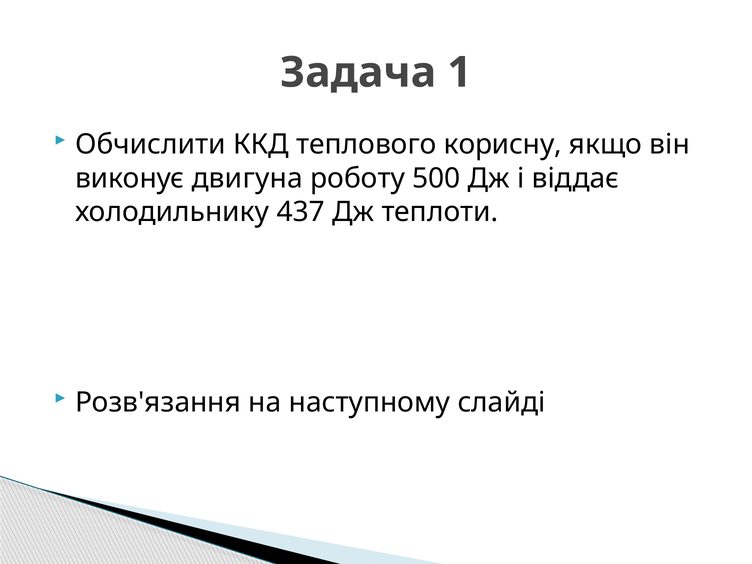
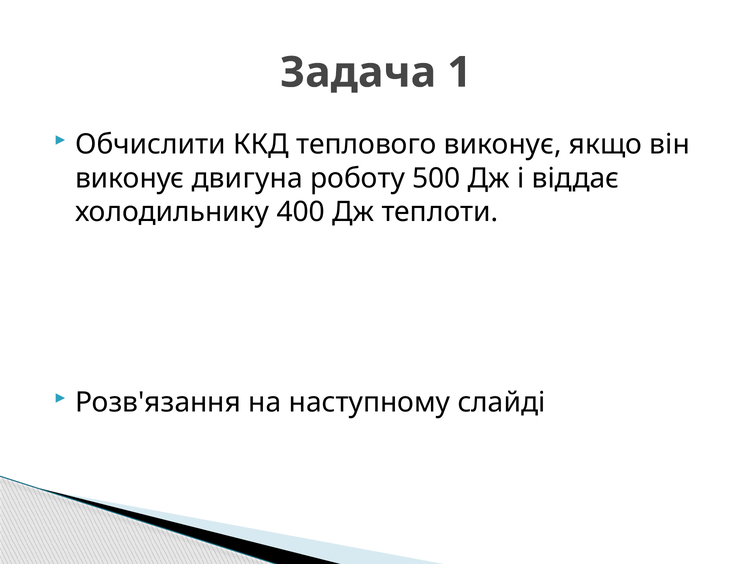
теплового корисну: корисну -> виконує (503, 144)
437: 437 -> 400 (301, 212)
